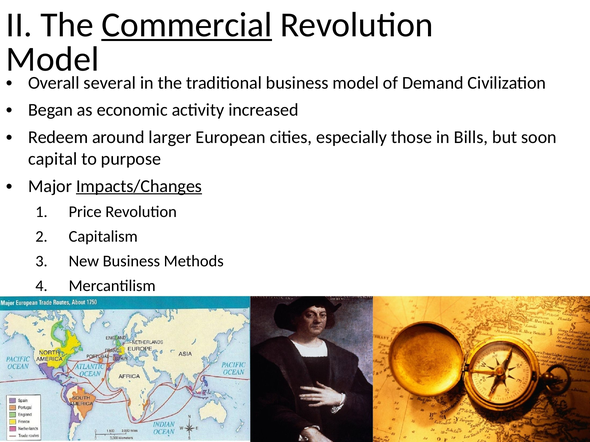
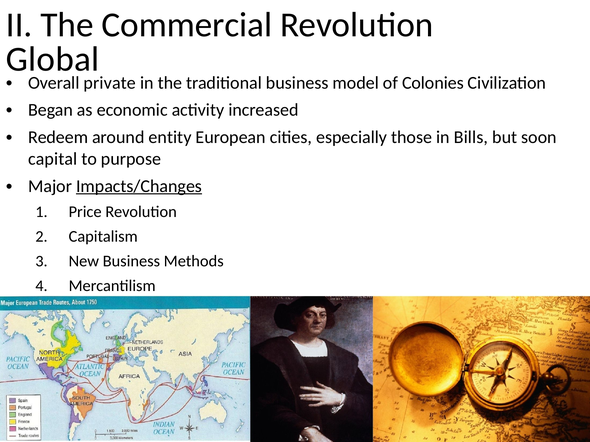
Commercial underline: present -> none (187, 25)
Model: Model -> Global (53, 59)
several: several -> private (110, 83)
Demand: Demand -> Colonies (433, 83)
larger: larger -> entity (170, 137)
